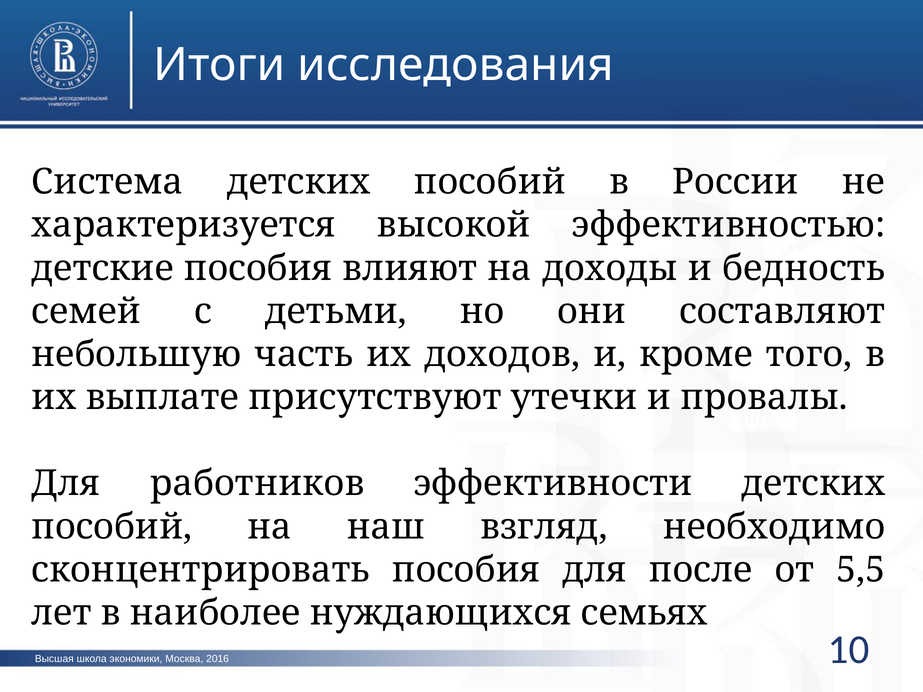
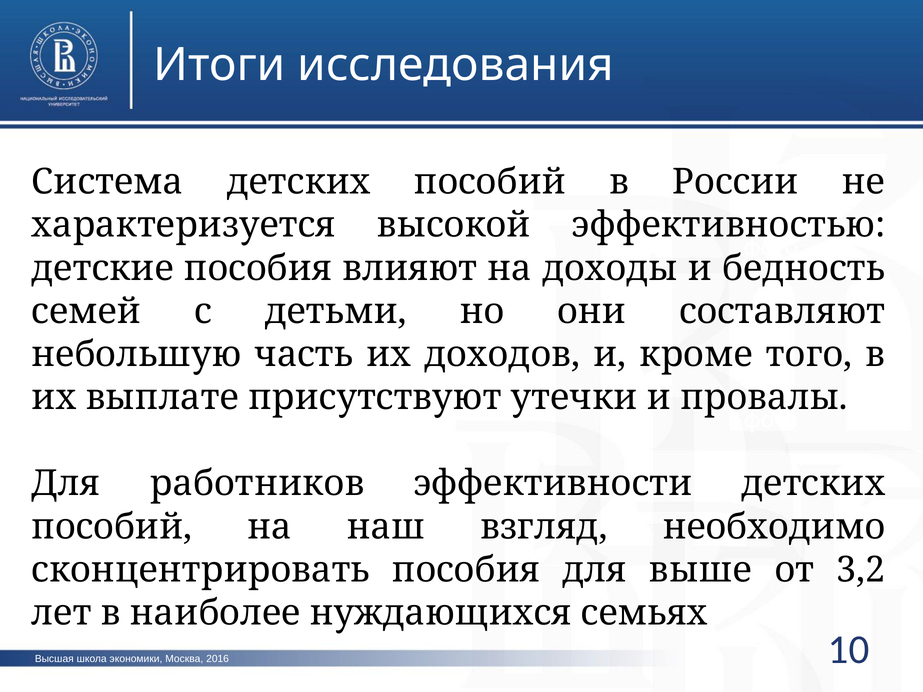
после: после -> выше (700, 570)
5,5: 5,5 -> 3,2 (861, 570)
